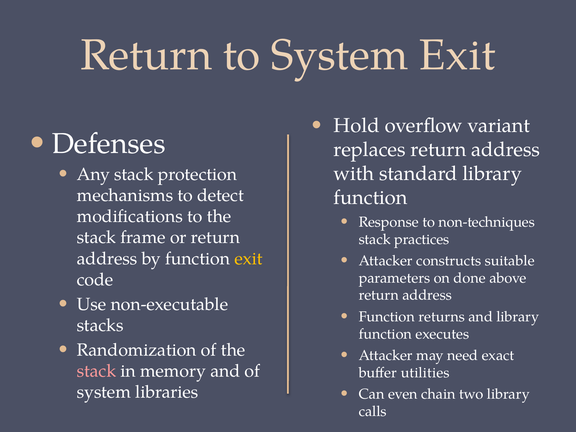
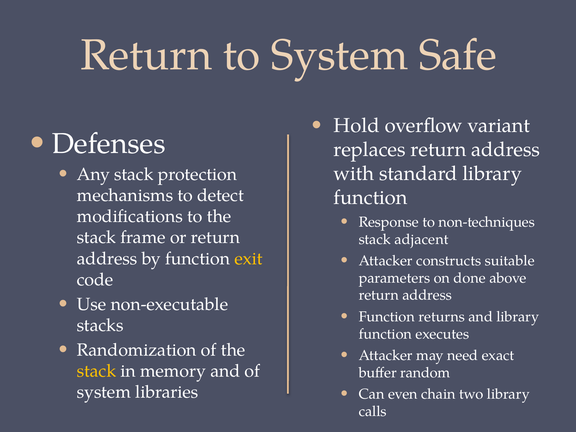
System Exit: Exit -> Safe (458, 55)
practices: practices -> adjacent (422, 239)
stack colour: pink -> yellow (97, 371)
utilities: utilities -> random (425, 373)
